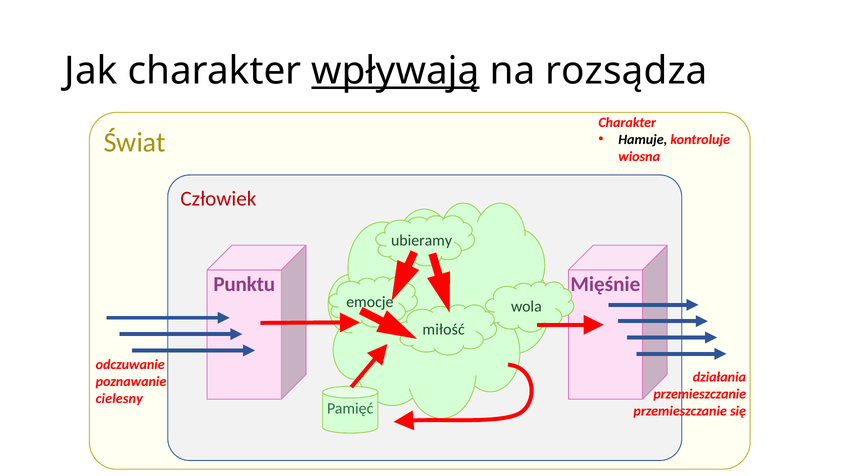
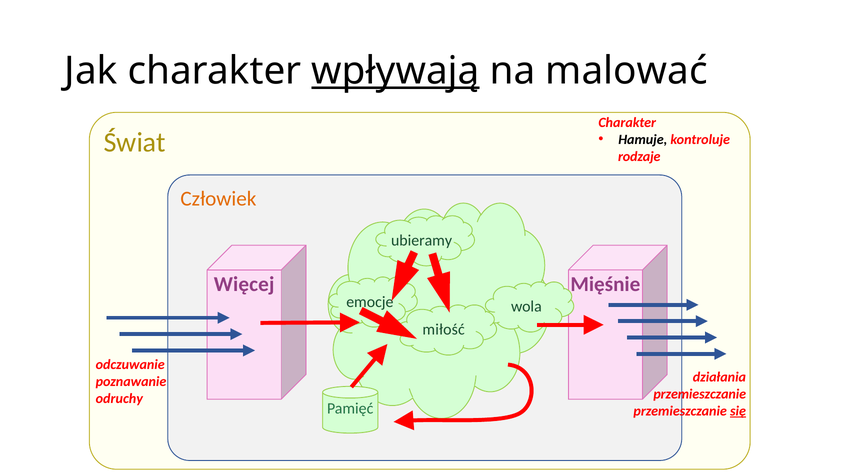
rozsądza: rozsądza -> malować (627, 71)
wiosna: wiosna -> rodzaje (639, 157)
Człowiek colour: red -> orange (218, 199)
Punktu: Punktu -> Więcej (244, 284)
cielesny: cielesny -> odruchy (119, 399)
się underline: none -> present (738, 411)
